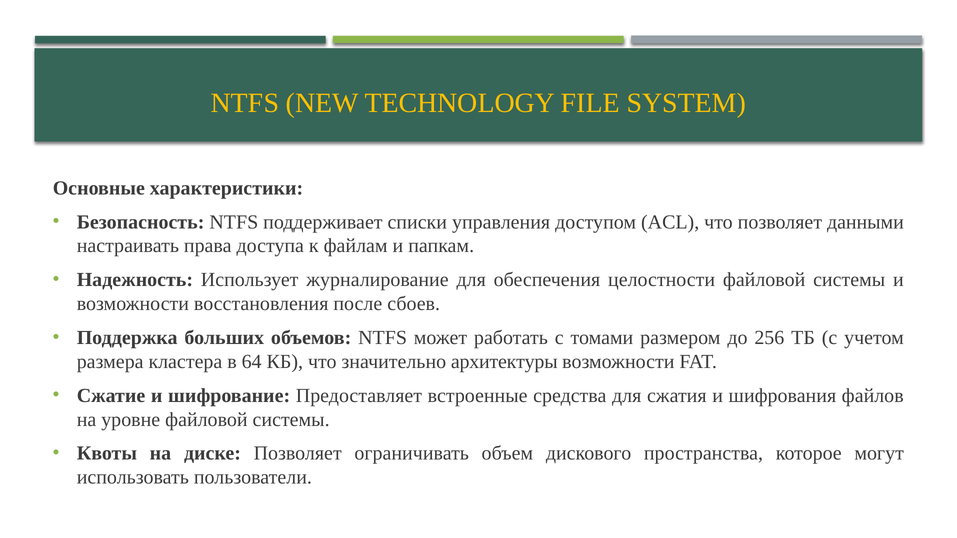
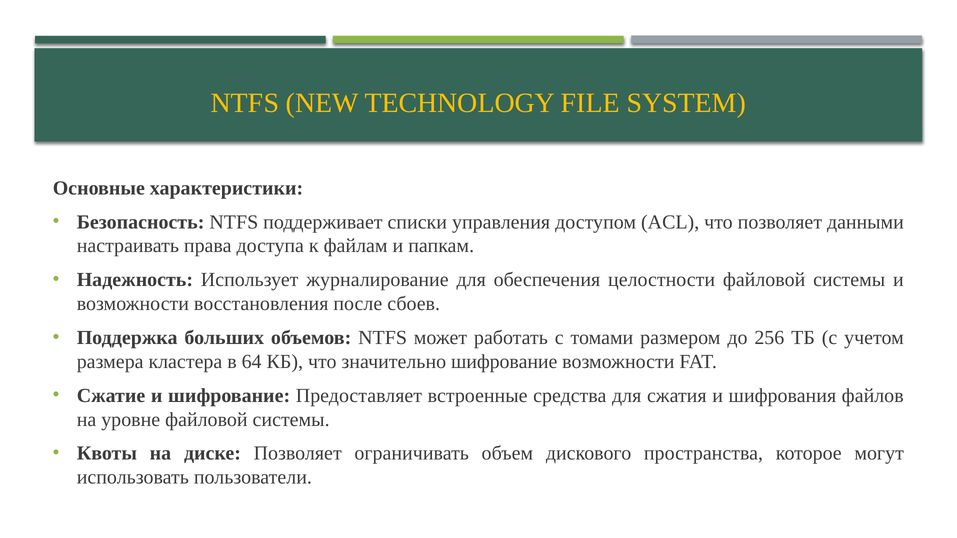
значительно архитектуры: архитектуры -> шифрование (504, 362)
